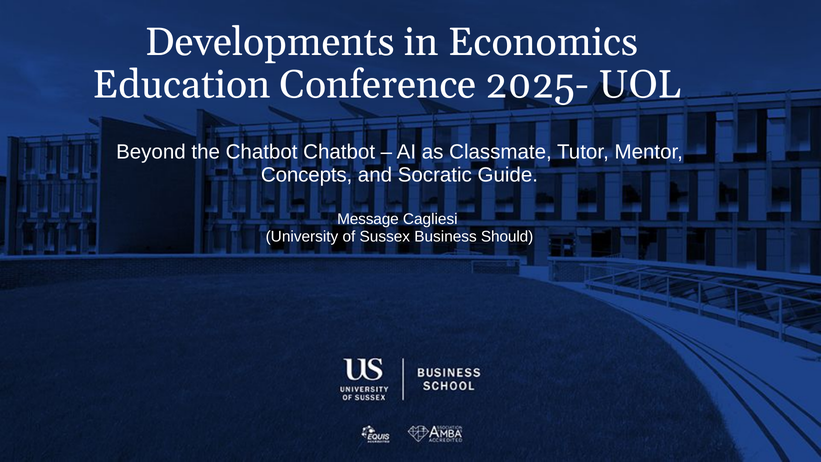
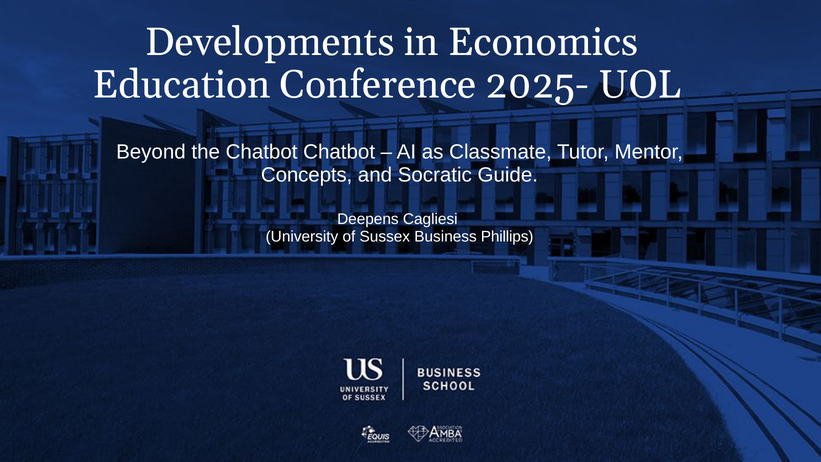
Message: Message -> Deepens (368, 219)
Should: Should -> Phillips (507, 236)
